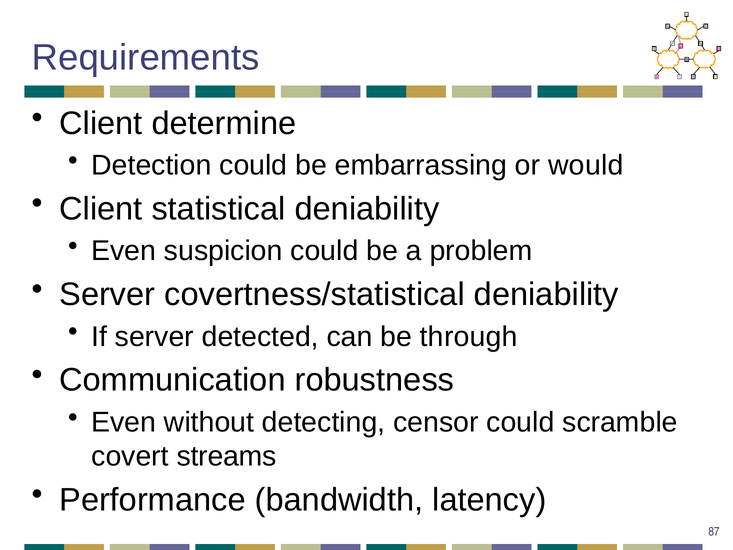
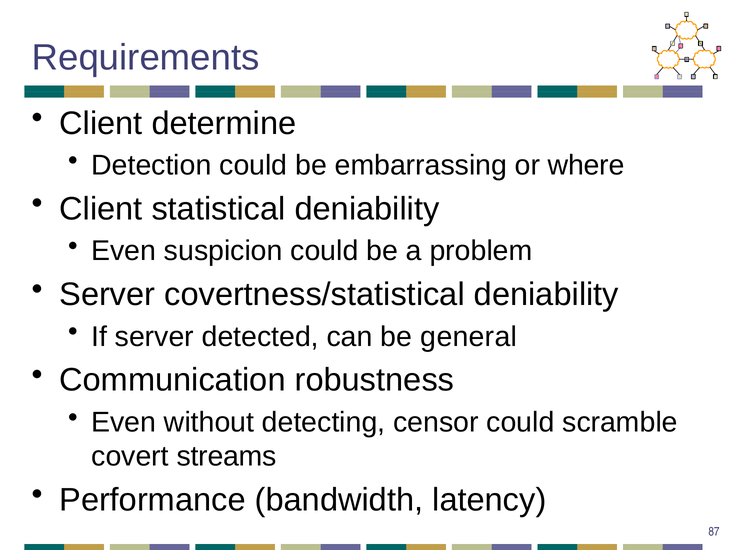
would: would -> where (586, 165)
through: through -> general (469, 336)
